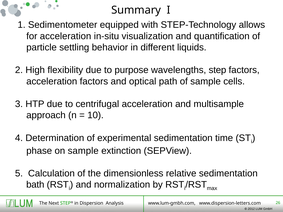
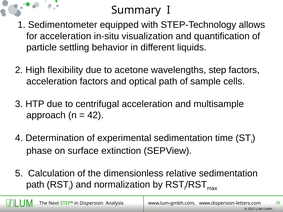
purpose: purpose -> acetone (132, 70)
10: 10 -> 42 (95, 115)
on sample: sample -> surface (83, 151)
bath: bath -> path (35, 185)
